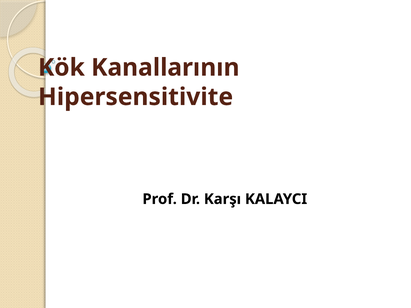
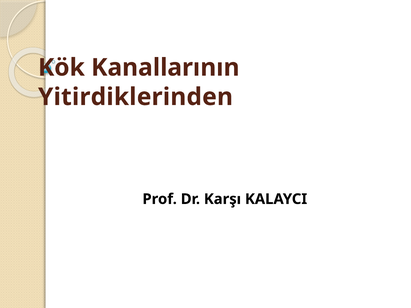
Hipersensitivite: Hipersensitivite -> Yitirdiklerinden (135, 97)
